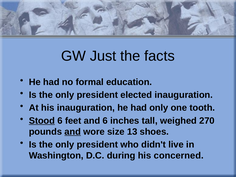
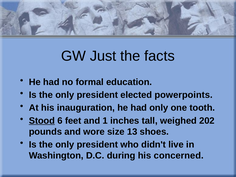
elected inauguration: inauguration -> powerpoints (184, 95)
and 6: 6 -> 1 (105, 121)
270: 270 -> 202 (207, 121)
and underline: present -> none (73, 132)
